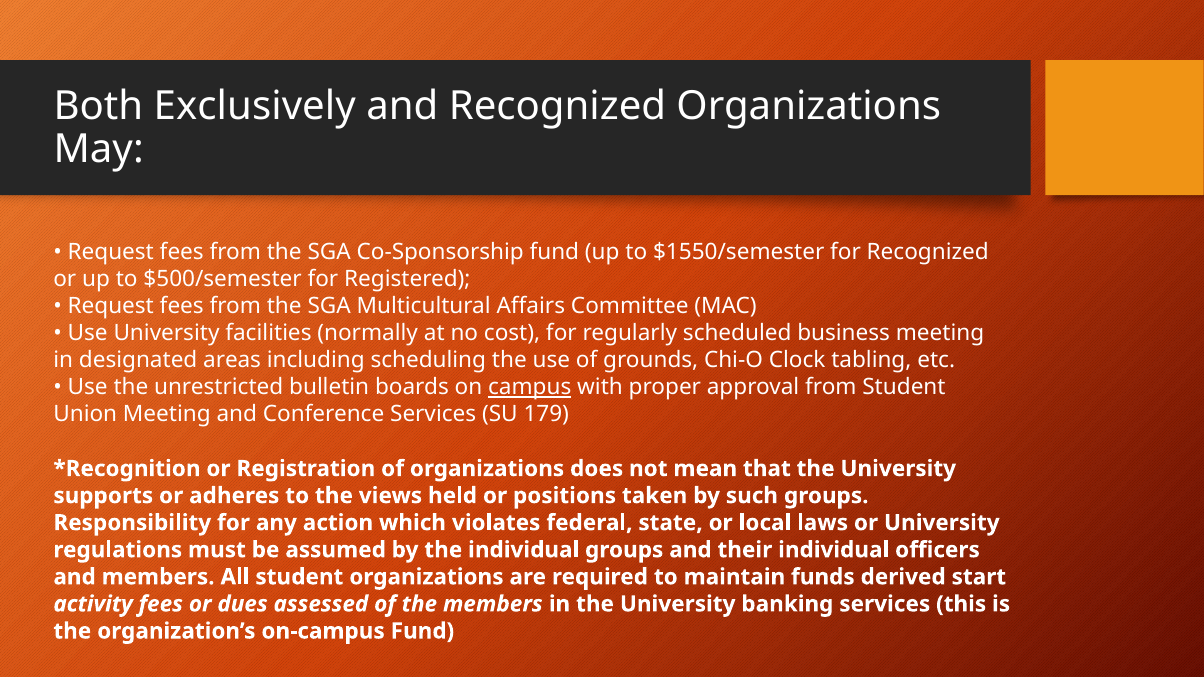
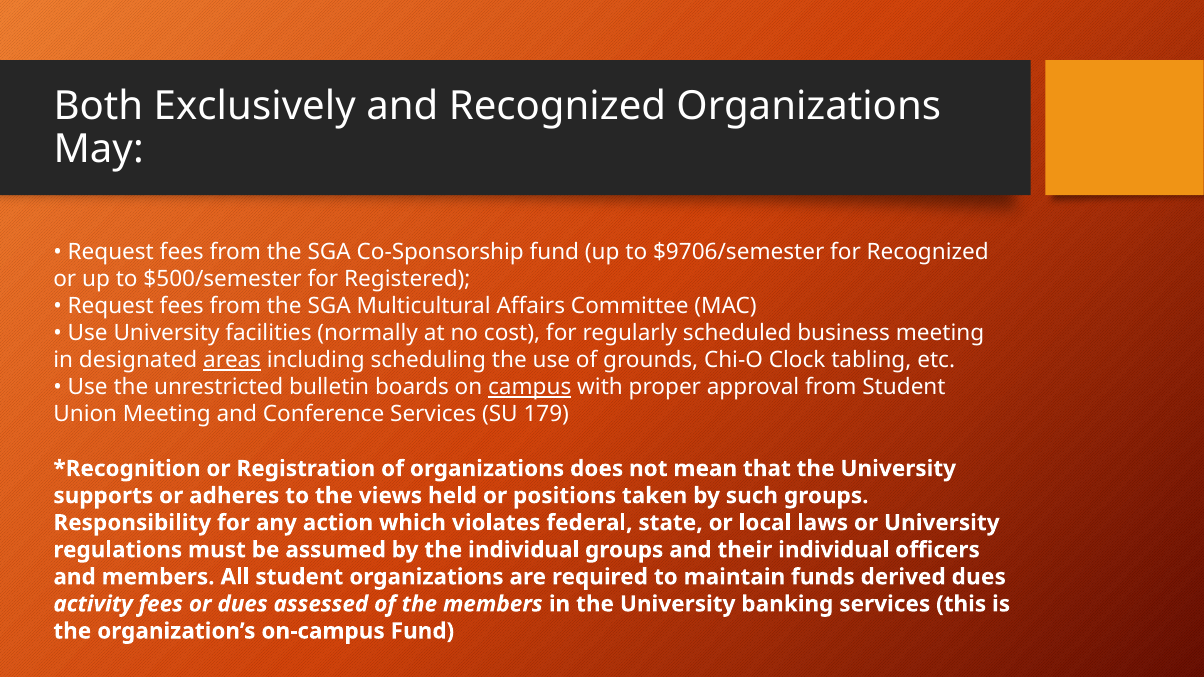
$1550/semester: $1550/semester -> $9706/semester (739, 252)
areas underline: none -> present (232, 360)
derived start: start -> dues (979, 577)
